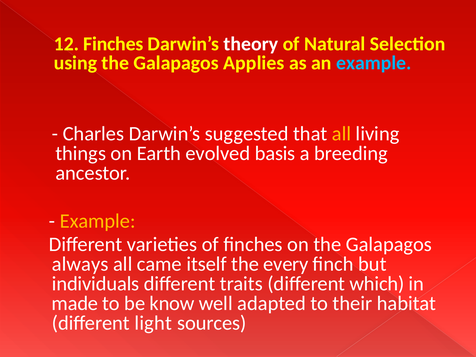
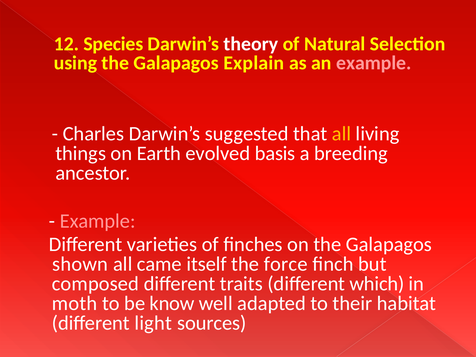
12 Finches: Finches -> Species (113, 44)
Applies: Applies -> Explain (254, 63)
example colour: light blue -> pink (374, 63)
Example colour: yellow -> pink (98, 221)
always: always -> shown (80, 264)
every: every -> force (286, 264)
individuals: individuals -> composed (95, 284)
made: made -> moth (75, 304)
